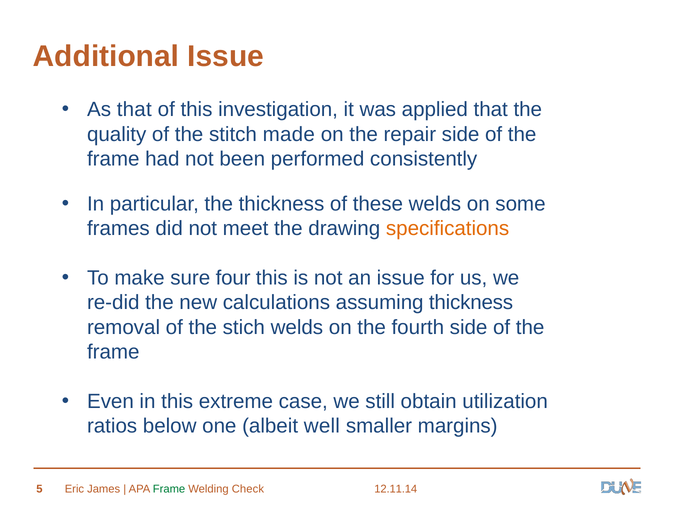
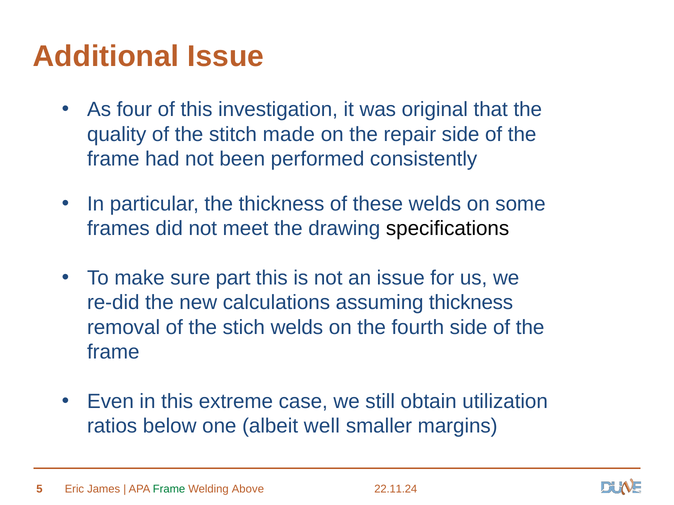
As that: that -> four (134, 110)
applied: applied -> original (435, 110)
specifications colour: orange -> black (448, 229)
four: four -> part (233, 278)
Check: Check -> Above (248, 489)
12.11.14: 12.11.14 -> 22.11.24 (396, 489)
